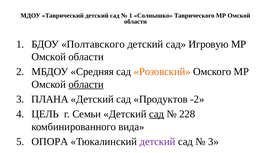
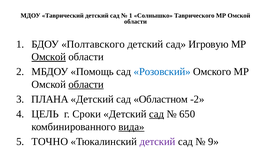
Омской underline: none -> present (49, 57)
Средняя: Средняя -> Помощь (92, 71)
Розовский colour: orange -> blue (162, 71)
Продуктов: Продуктов -> Областном (161, 99)
Семьи: Семьи -> Сроки (87, 114)
228: 228 -> 650 (187, 114)
вида underline: none -> present (131, 126)
ОПОРА: ОПОРА -> ТОЧНО (50, 141)
3: 3 -> 9 (213, 141)
